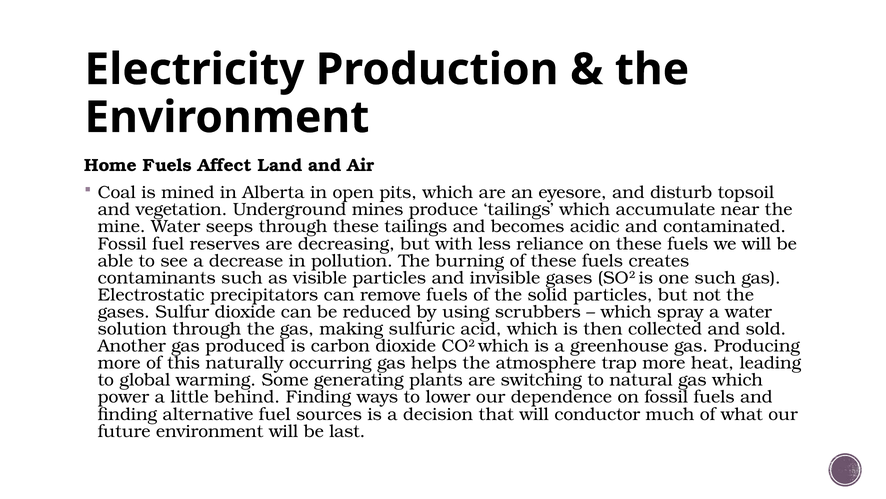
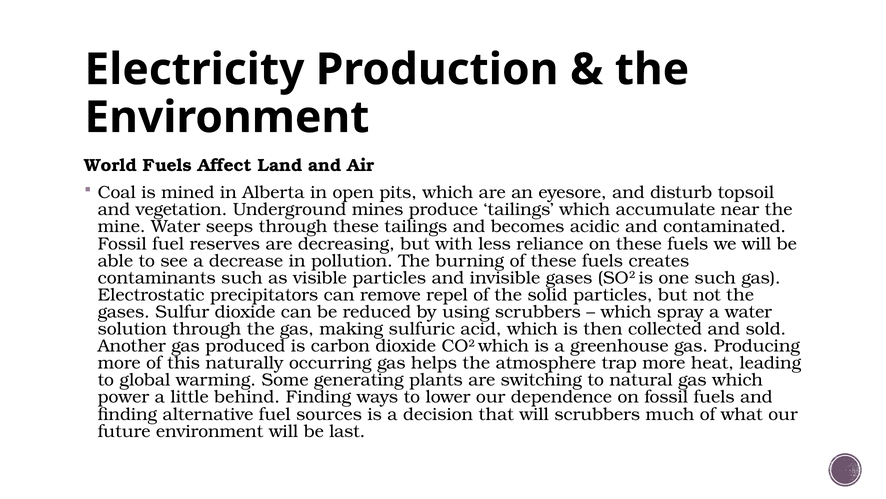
Home: Home -> World (111, 165)
remove fuels: fuels -> repel (447, 294)
will conductor: conductor -> scrubbers (597, 414)
